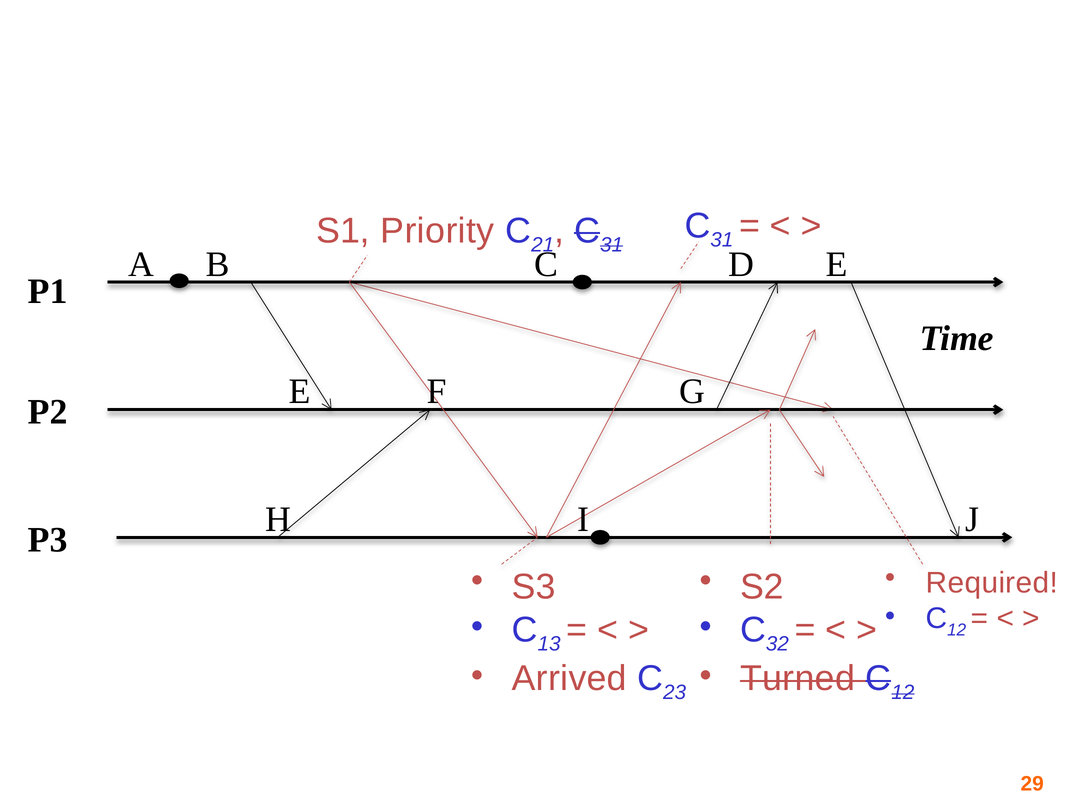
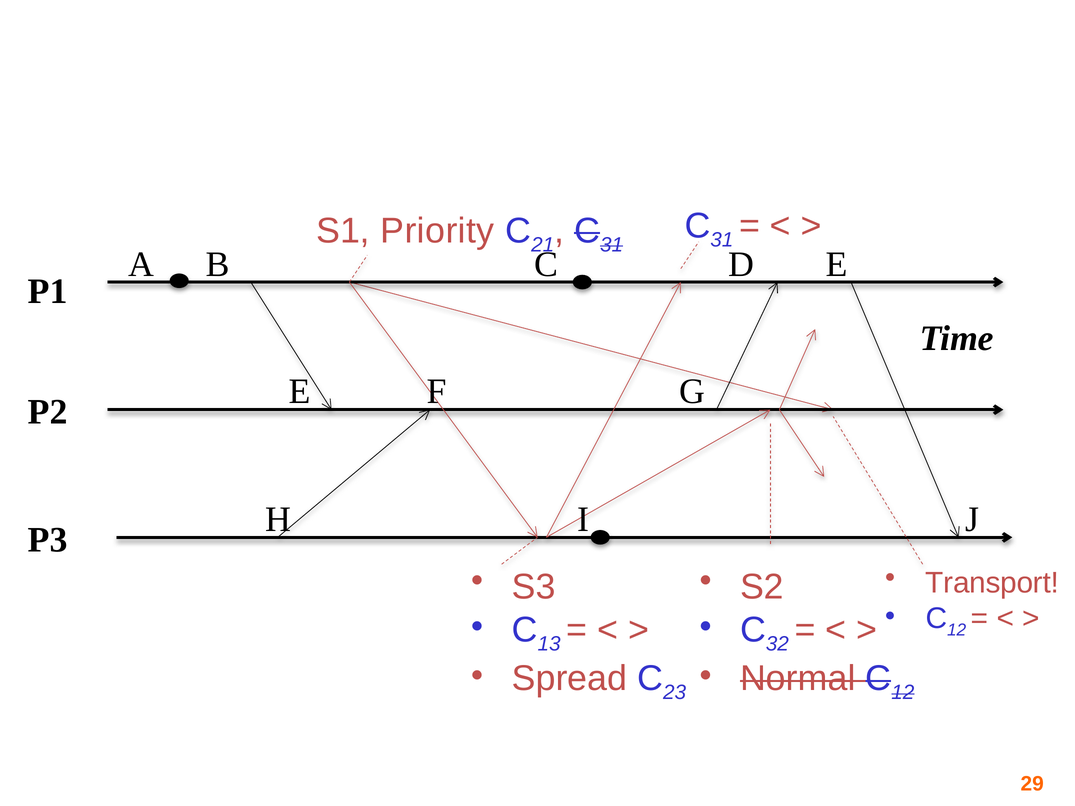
Required: Required -> Transport (992, 583)
Arrived: Arrived -> Spread (570, 679)
Turned: Turned -> Normal (798, 679)
